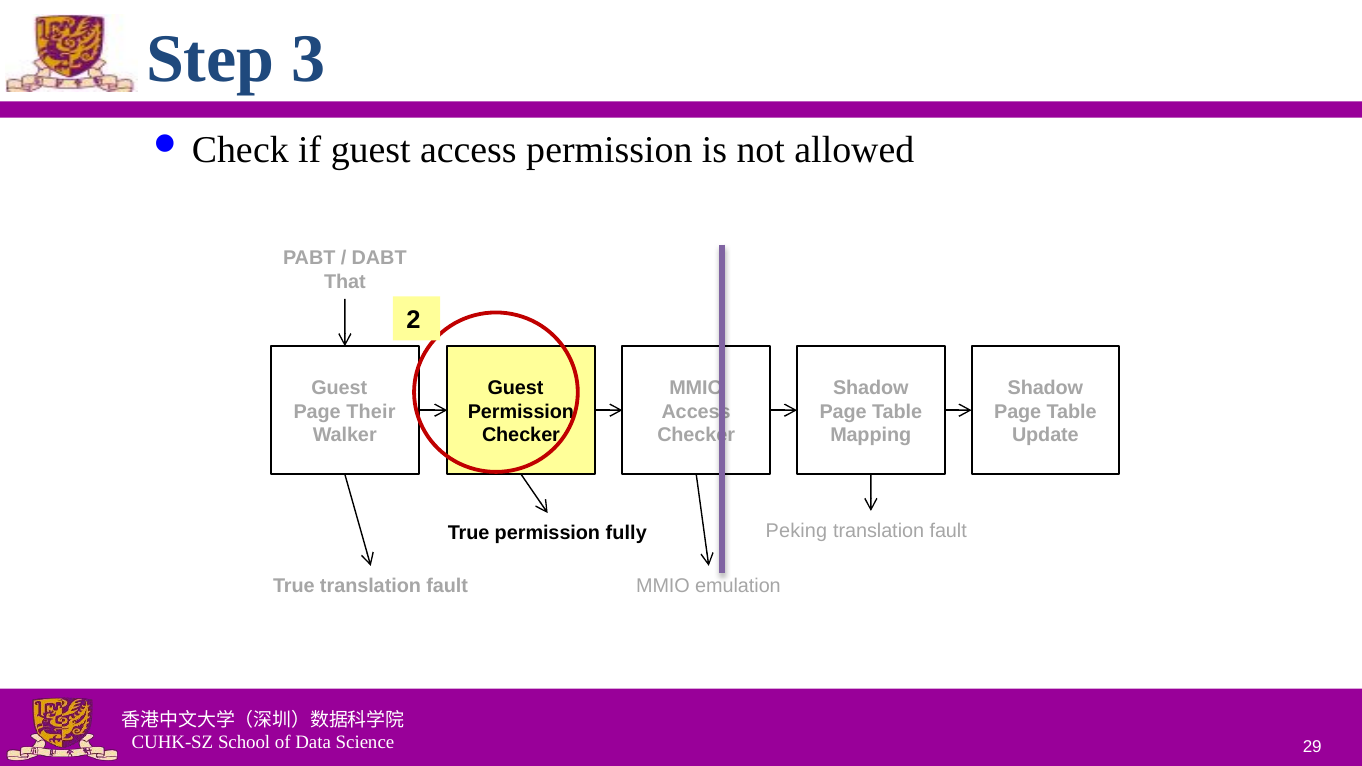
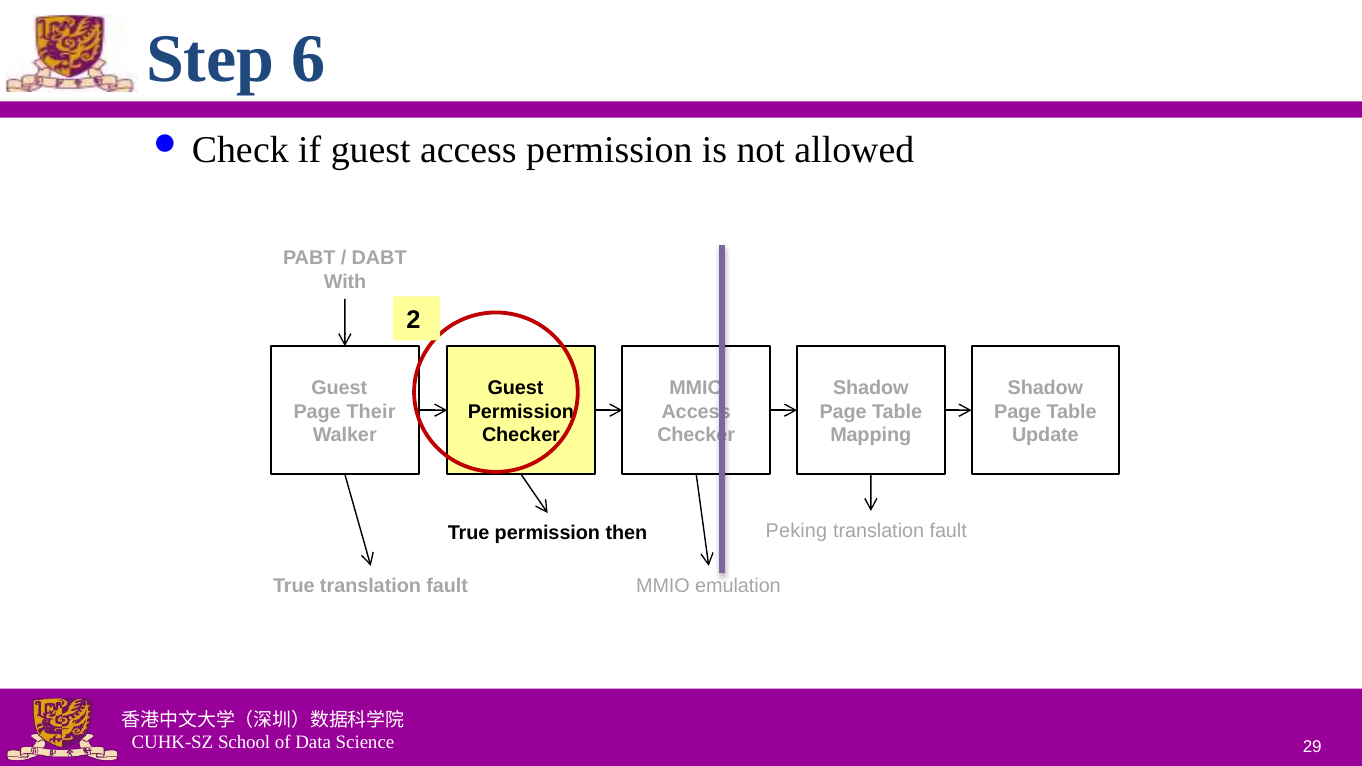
3: 3 -> 6 (309, 60)
That: That -> With (345, 282)
fully: fully -> then (626, 533)
